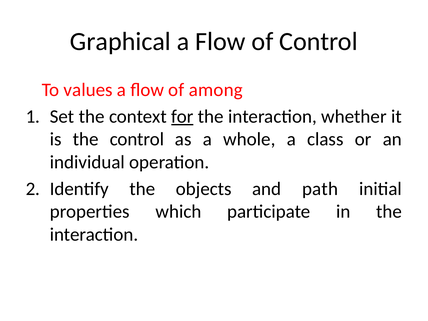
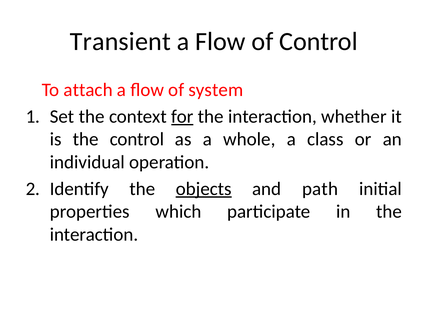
Graphical: Graphical -> Transient (120, 41)
values: values -> attach (88, 90)
among: among -> system (216, 90)
objects underline: none -> present (204, 189)
